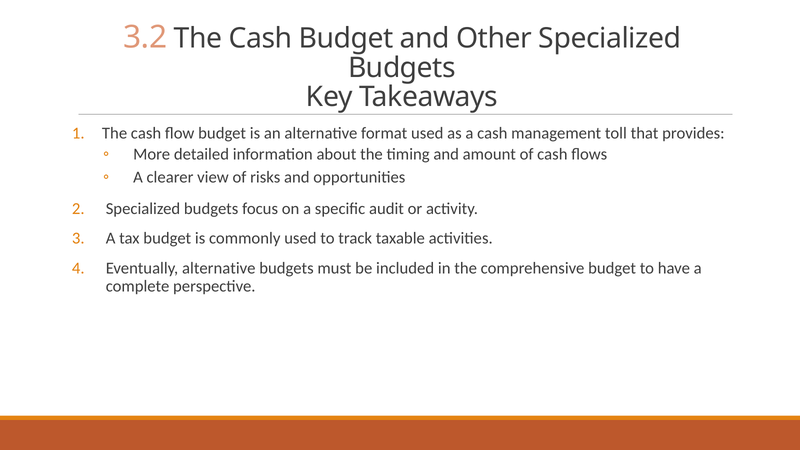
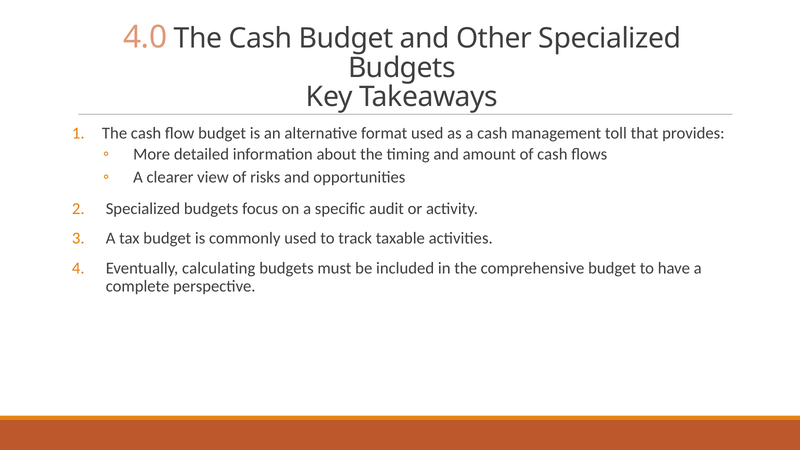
3.2: 3.2 -> 4.0 (145, 37)
Eventually alternative: alternative -> calculating (219, 268)
